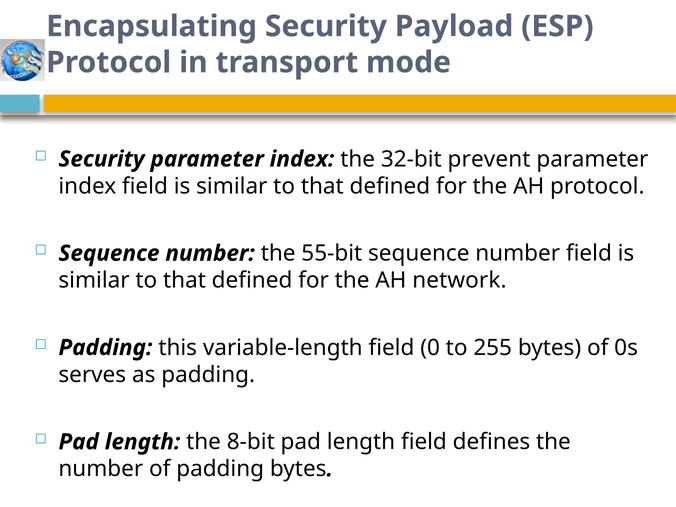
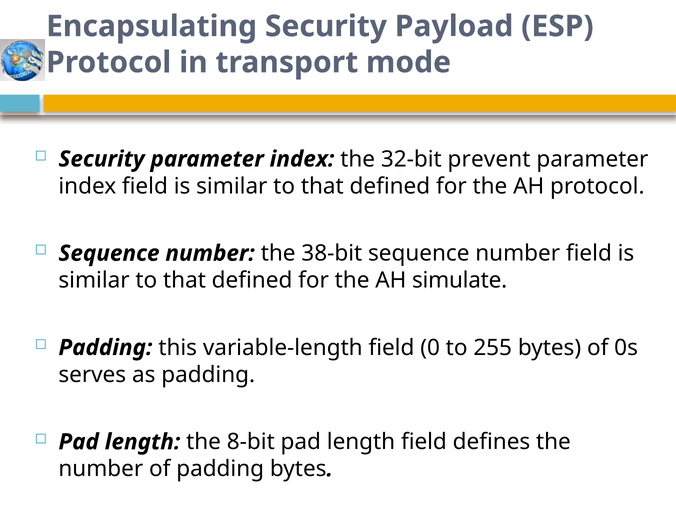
55-bit: 55-bit -> 38-bit (332, 253)
network: network -> simulate (460, 280)
